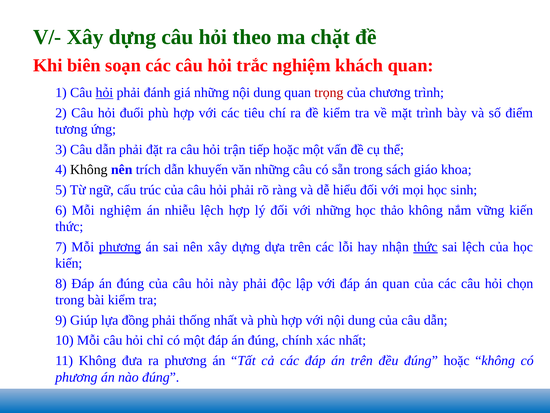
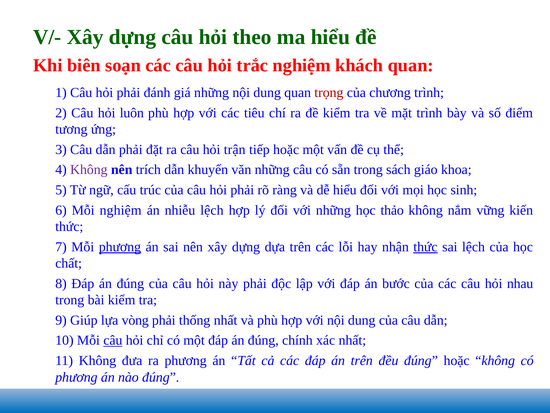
ma chặt: chặt -> hiểu (330, 37)
hỏi underline: present -> none (104, 93)
đuổi: đuổi -> luôn (132, 113)
Không colour: black -> purple (89, 170)
kiến: kiến -> chất (69, 263)
án quan: quan -> bước (396, 283)
chọn: chọn -> nhau (520, 283)
đồng: đồng -> vòng (135, 320)
câu underline: none -> present (113, 340)
